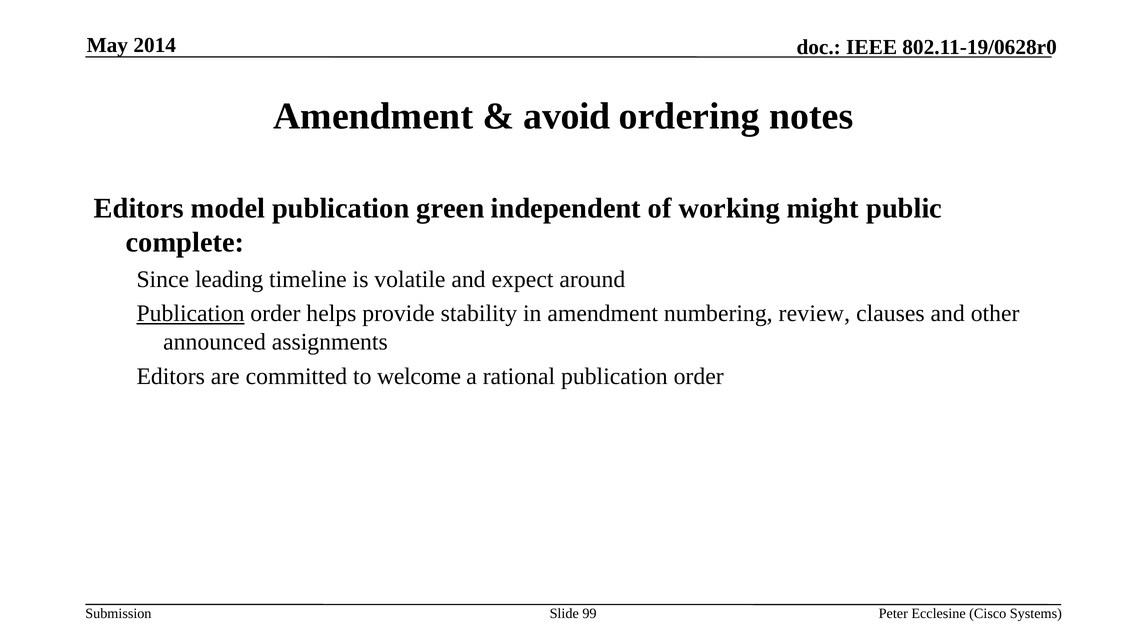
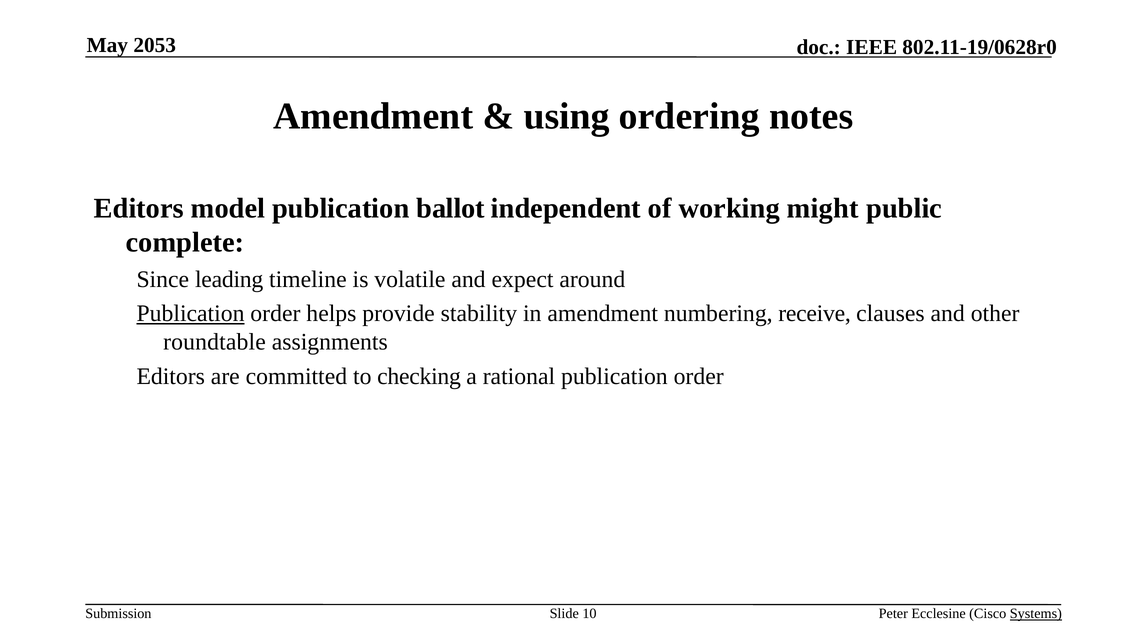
2014: 2014 -> 2053 (155, 45)
avoid: avoid -> using (567, 116)
green: green -> ballot (451, 208)
review: review -> receive (815, 313)
announced: announced -> roundtable (214, 342)
welcome: welcome -> checking (419, 376)
99: 99 -> 10 (589, 613)
Systems underline: none -> present (1036, 613)
